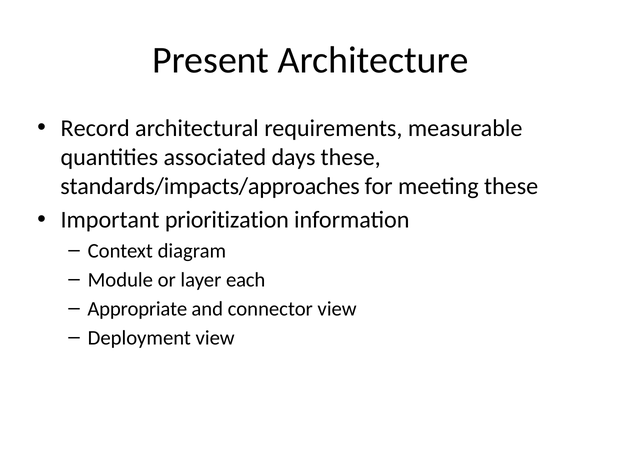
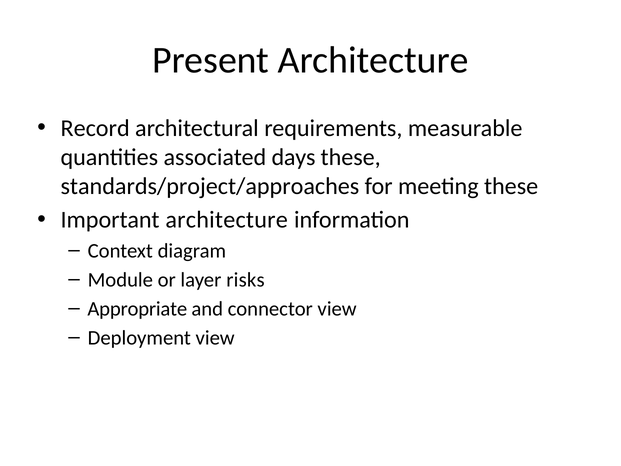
standards/impacts/approaches: standards/impacts/approaches -> standards/project/approaches (210, 186)
Important prioritization: prioritization -> architecture (227, 220)
each: each -> risks (245, 280)
